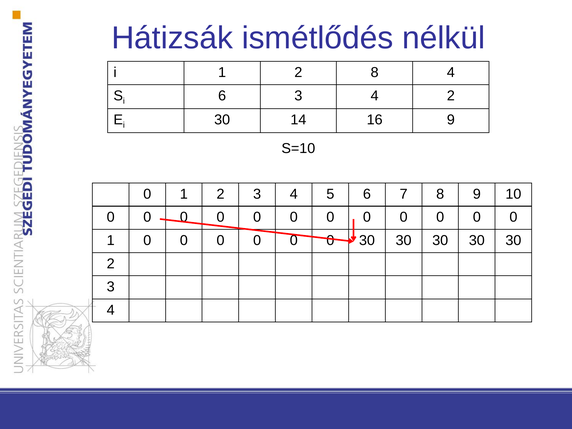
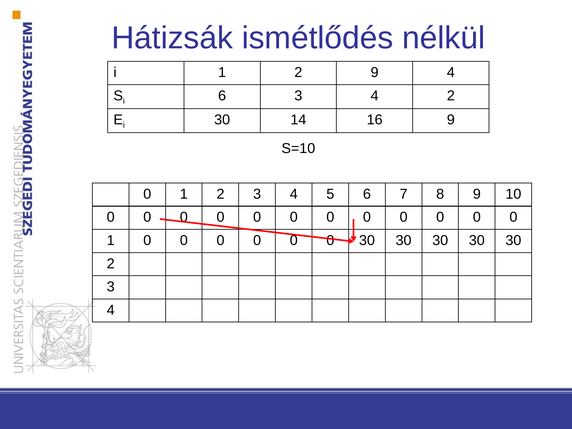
2 8: 8 -> 9 (375, 72)
